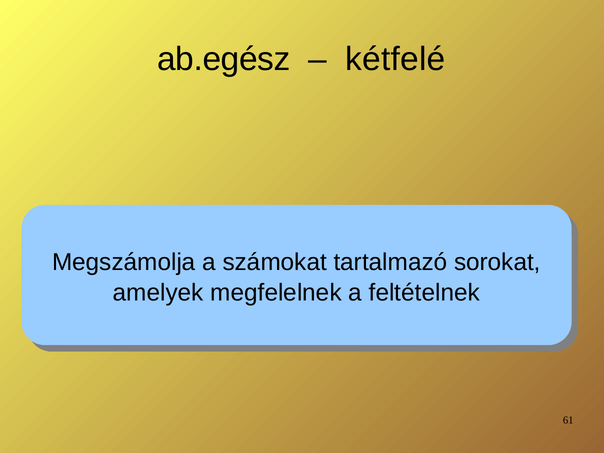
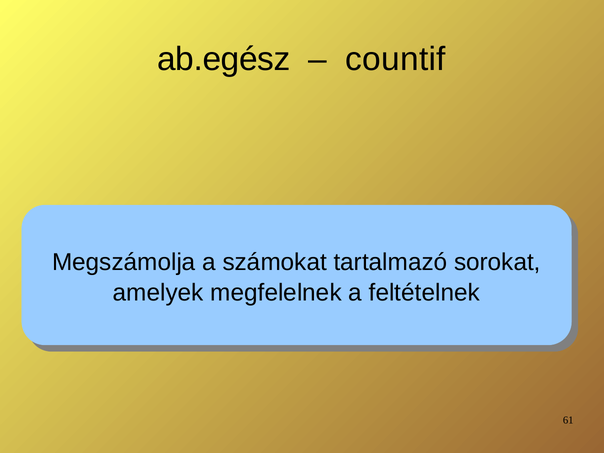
kétfelé: kétfelé -> countif (395, 59)
